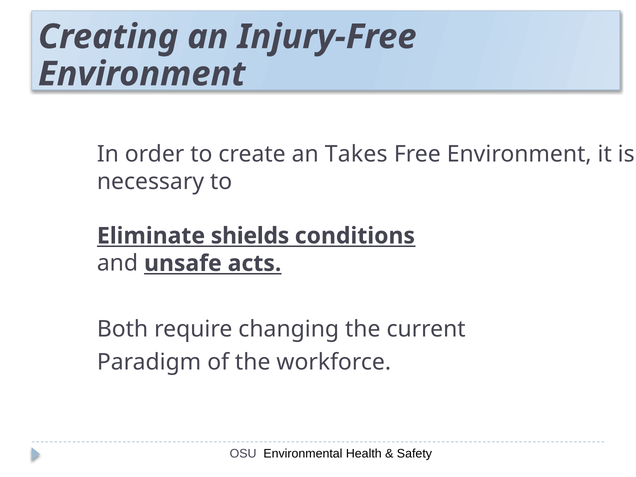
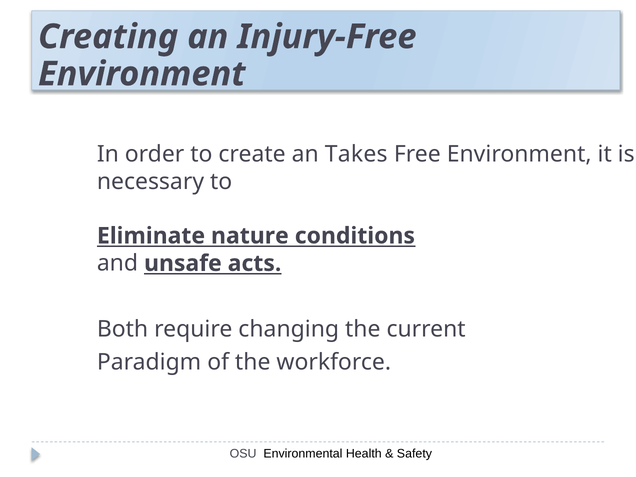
shields: shields -> nature (250, 236)
